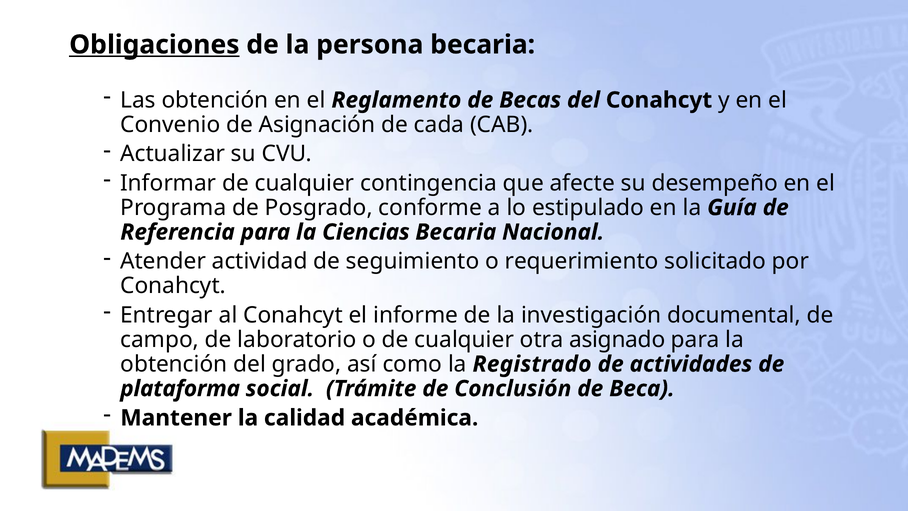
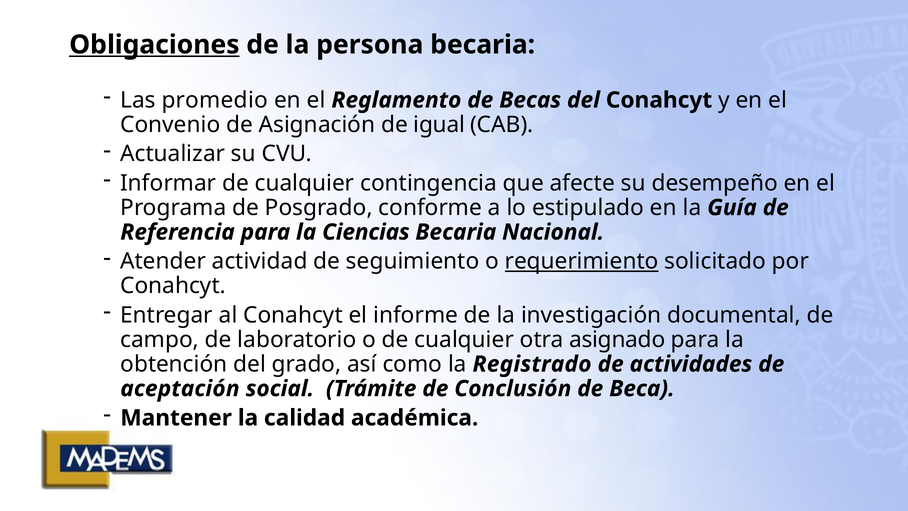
Las obtención: obtención -> promedio (215, 100)
cada: cada -> igual (439, 125)
requerimiento underline: none -> present (582, 261)
plataforma: plataforma -> aceptación (180, 389)
